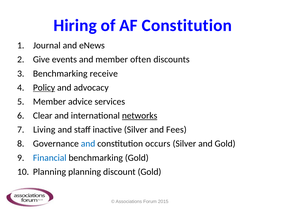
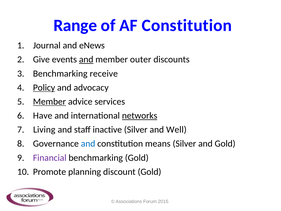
Hiring: Hiring -> Range (75, 25)
and underline: none -> present (86, 59)
often: often -> outer (141, 59)
Member underline: none -> present (49, 101)
Clear: Clear -> Have (43, 115)
Fees: Fees -> Well (176, 129)
occurs: occurs -> means (158, 144)
Financial colour: blue -> purple (50, 158)
Planning: Planning -> Promote (50, 172)
